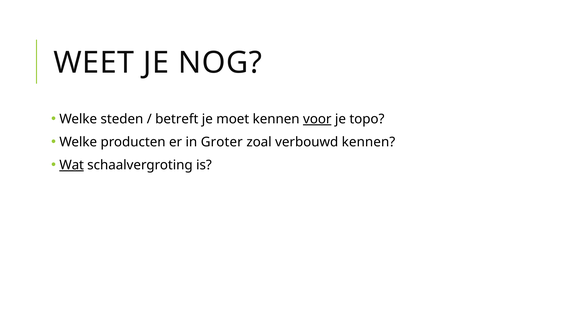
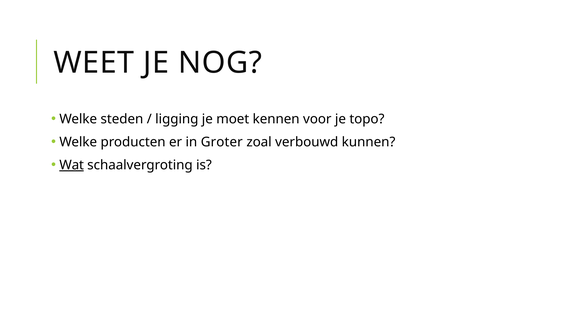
betreft: betreft -> ligging (177, 119)
voor underline: present -> none (317, 119)
verbouwd kennen: kennen -> kunnen (369, 142)
